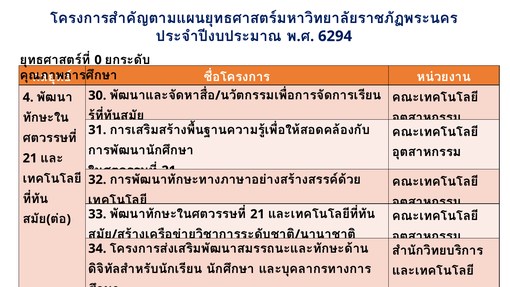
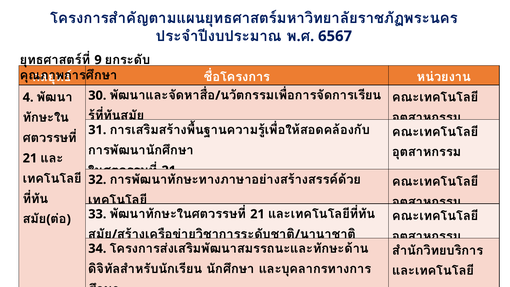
6294: 6294 -> 6567 (335, 36)
0: 0 -> 9 (98, 60)
